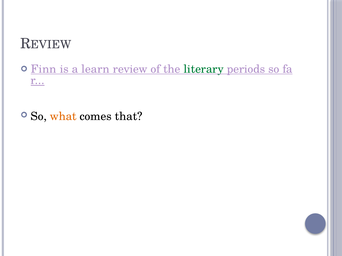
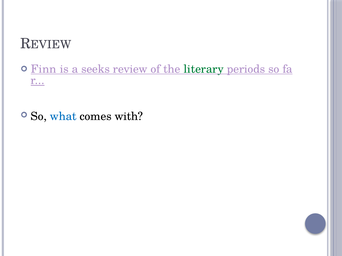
learn: learn -> seeks (96, 69)
what colour: orange -> blue (63, 117)
that: that -> with (129, 117)
